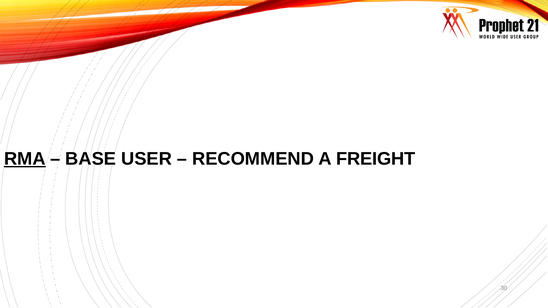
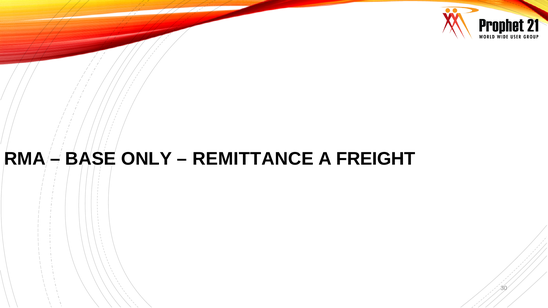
RMA underline: present -> none (25, 159)
USER: USER -> ONLY (147, 159)
RECOMMEND: RECOMMEND -> REMITTANCE (253, 159)
